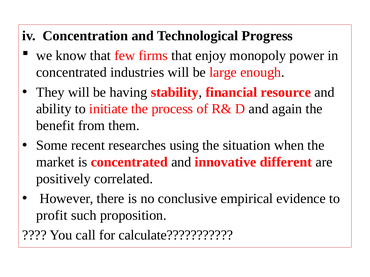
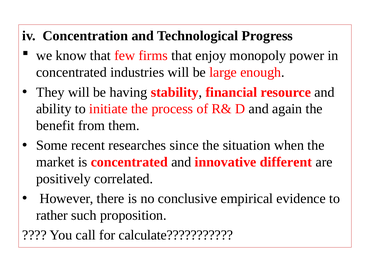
using: using -> since (184, 146)
profit: profit -> rather (52, 216)
